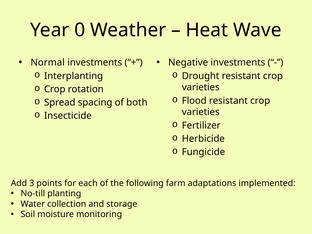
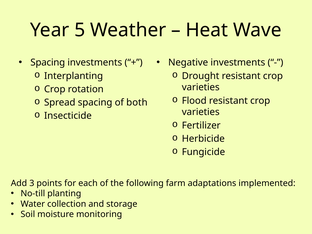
0: 0 -> 5 (80, 30)
Normal: Normal -> Spacing (48, 63)
